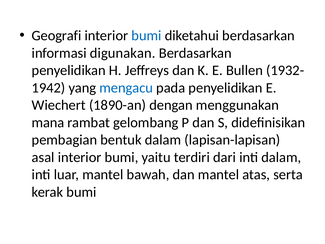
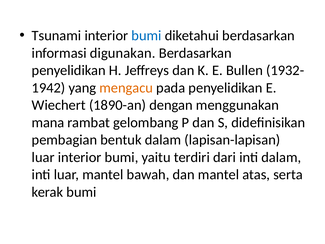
Geografi: Geografi -> Tsunami (56, 36)
mengacu colour: blue -> orange (126, 88)
asal: asal -> luar (43, 157)
